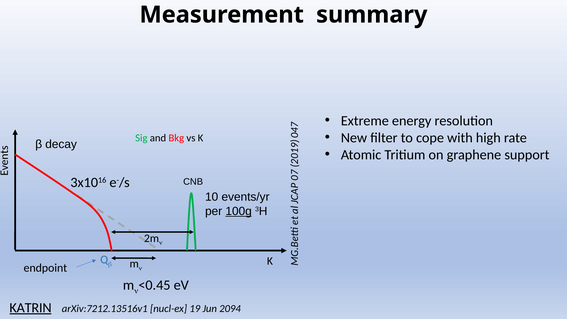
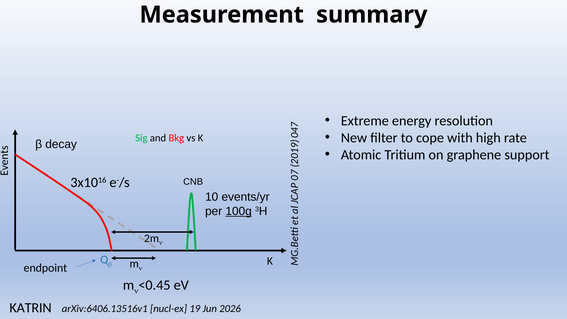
KATRIN underline: present -> none (31, 308)
arXiv:7212.13516v1: arXiv:7212.13516v1 -> arXiv:6406.13516v1 (105, 308)
2094: 2094 -> 2026 (230, 308)
